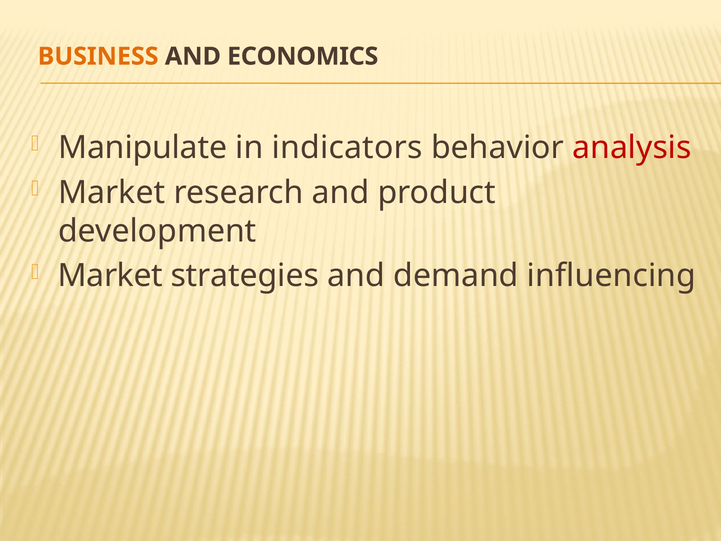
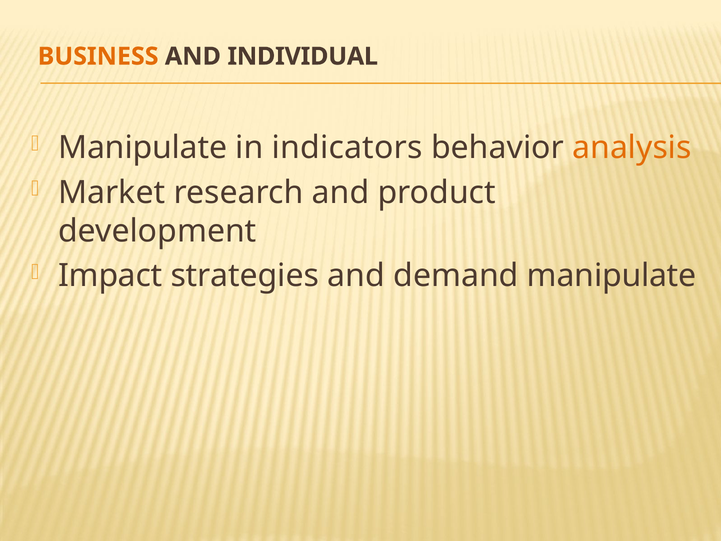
ECONOMICS: ECONOMICS -> INDIVIDUAL (303, 56)
analysis colour: red -> orange (632, 148)
Market: Market -> Impact (110, 276)
demand influencing: influencing -> manipulate (612, 276)
